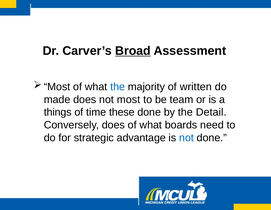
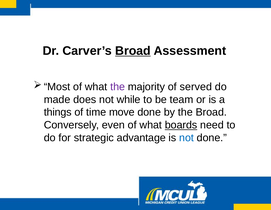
the colour: blue -> purple (118, 86)
written: written -> served (196, 86)
most: most -> while (129, 99)
these: these -> move (122, 112)
the Detail: Detail -> Broad (211, 112)
Conversely does: does -> even (113, 125)
boards underline: none -> present (181, 125)
